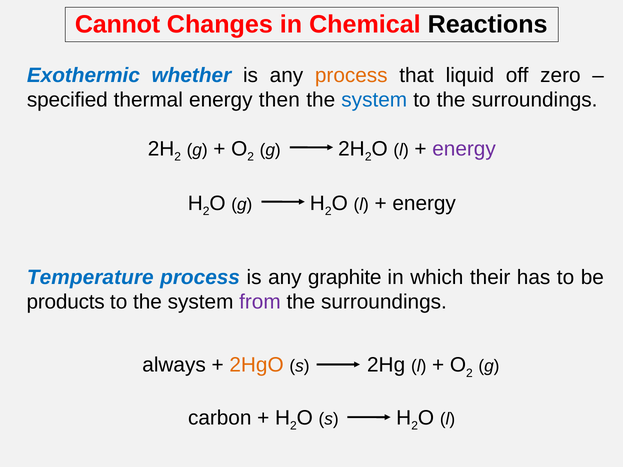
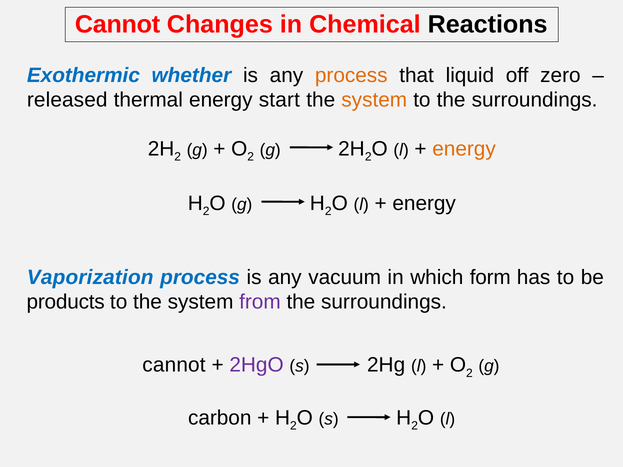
specified: specified -> released (67, 100)
then: then -> start (279, 100)
system colour: blue -> orange (374, 100)
energy colour: purple -> orange (464, 149)
Temperature: Temperature -> Vaporization (90, 277)
graphite: graphite -> vacuum (345, 277)
their: their -> form (490, 277)
always: always -> cannot (174, 365)
2HgO colour: orange -> purple (257, 365)
